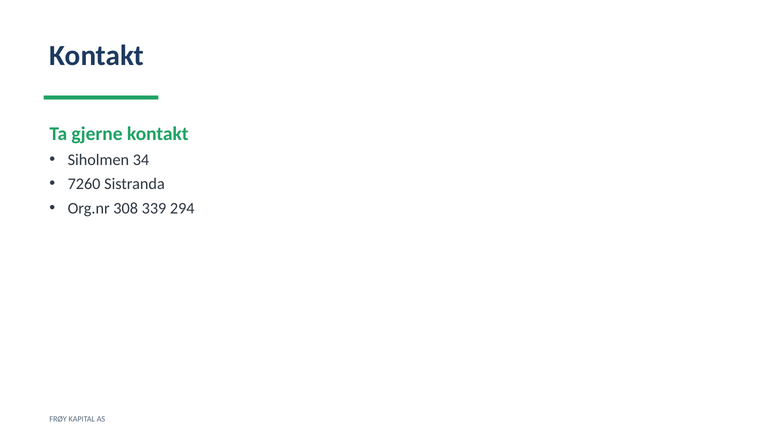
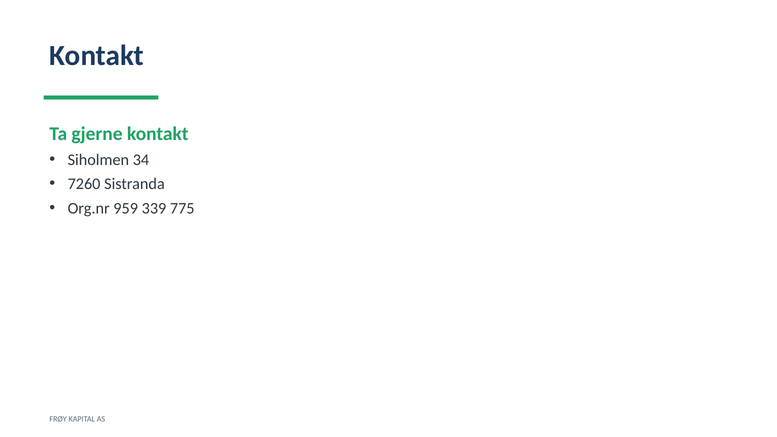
308: 308 -> 959 (126, 208)
294: 294 -> 775 (182, 208)
